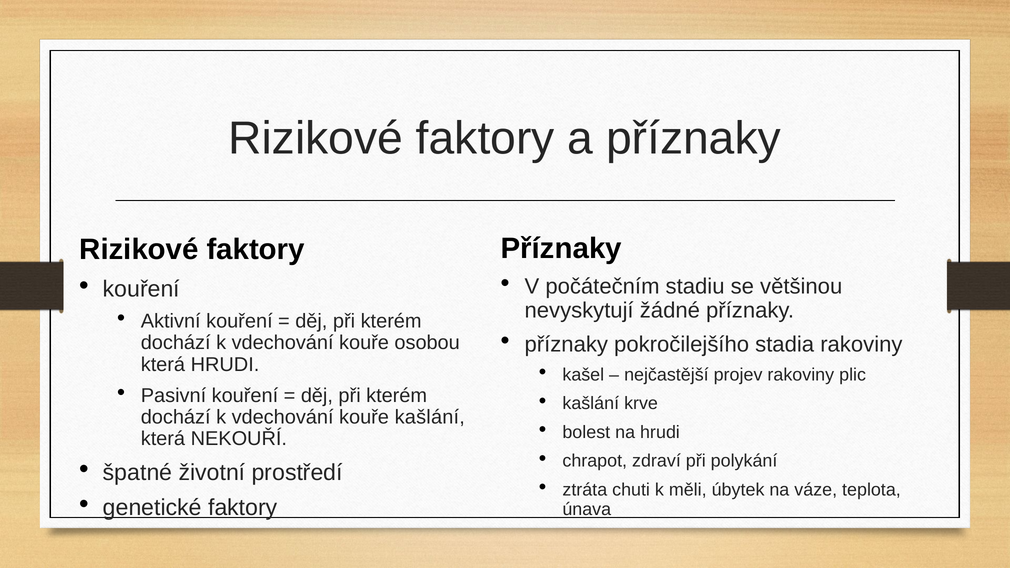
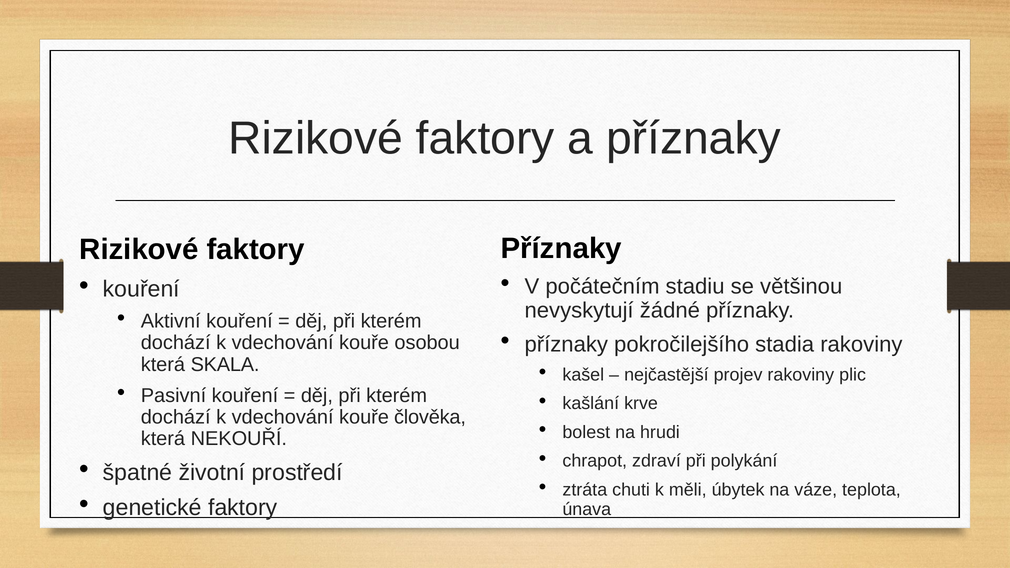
která HRUDI: HRUDI -> SKALA (225, 364)
kouře kašlání: kašlání -> člověka (430, 417)
